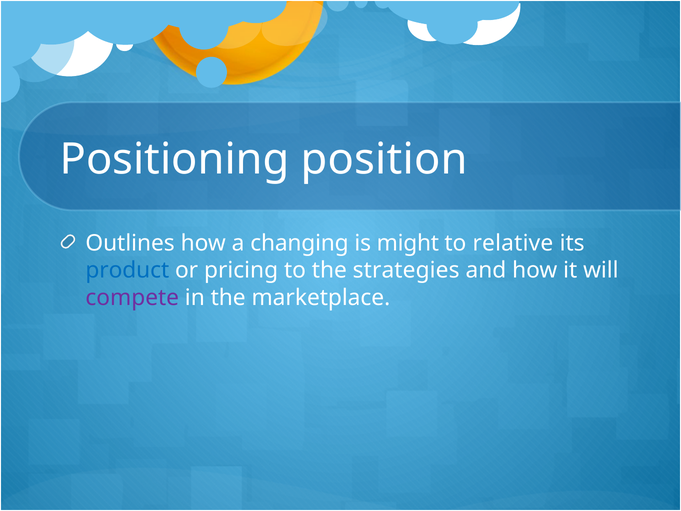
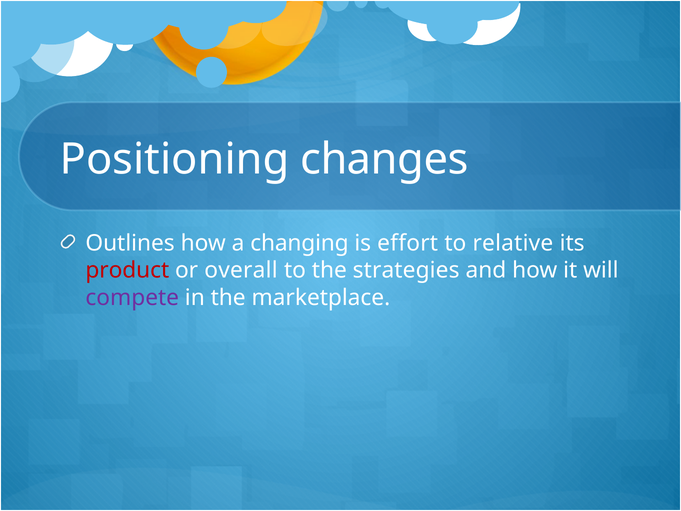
position: position -> changes (384, 159)
might: might -> effort (408, 243)
product colour: blue -> red (127, 270)
pricing: pricing -> overall (241, 270)
